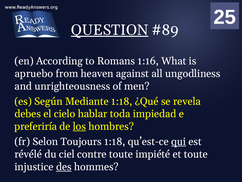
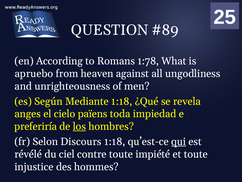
QUESTION underline: present -> none (110, 30)
1:16: 1:16 -> 1:78 (148, 61)
debes: debes -> anges (28, 114)
hablar: hablar -> païens (93, 114)
Toujours: Toujours -> Discours (81, 141)
des underline: present -> none (64, 166)
